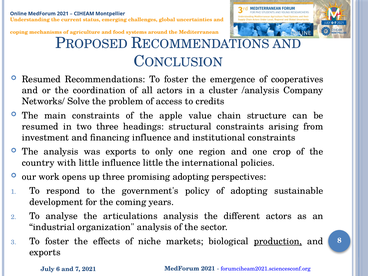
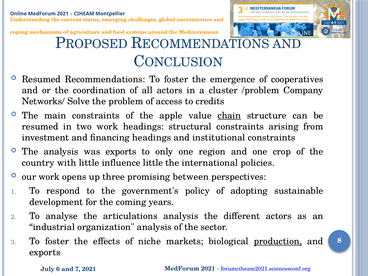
/analysis: /analysis -> /problem (261, 90)
chain underline: none -> present (229, 116)
two three: three -> work (107, 127)
financing influence: influence -> headings (152, 138)
promising adopting: adopting -> between (191, 177)
